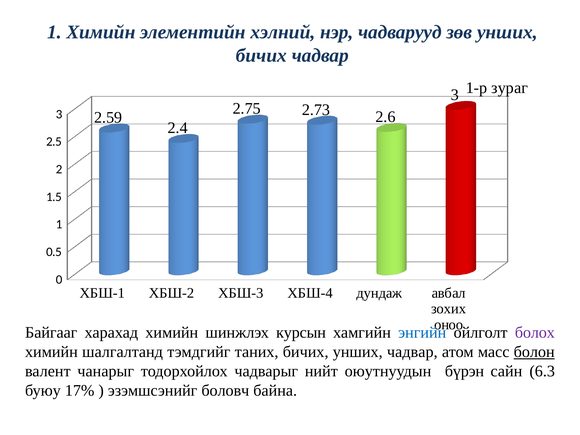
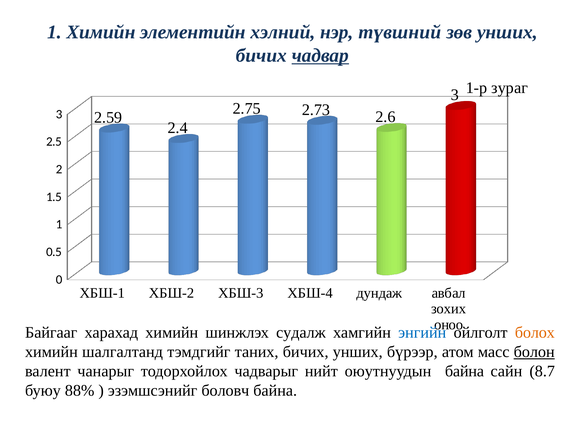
чадварууд: чадварууд -> түвшний (400, 32)
чадвар underline: none -> present (320, 55)
курсын: курсын -> судалж (301, 333)
болох colour: purple -> orange (535, 333)
унших чадвар: чадвар -> бүрээр (412, 352)
оюутнуудын бүрэн: бүрэн -> байна (464, 371)
6.3: 6.3 -> 8.7 (542, 371)
17%: 17% -> 88% (80, 391)
